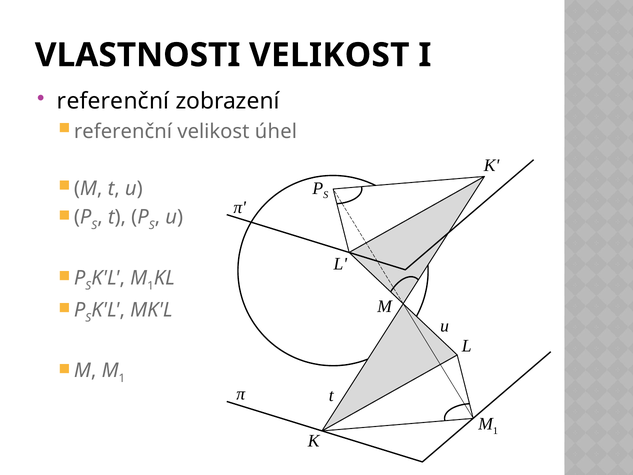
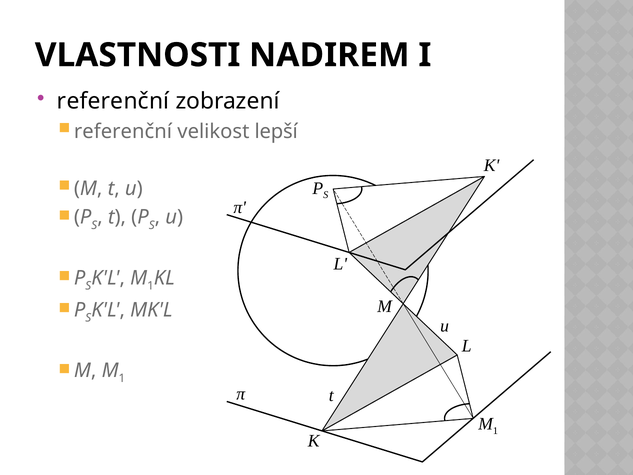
VLASTNOSTI VELIKOST: VELIKOST -> NADIREM (329, 55)
úhel: úhel -> lepší (276, 131)
